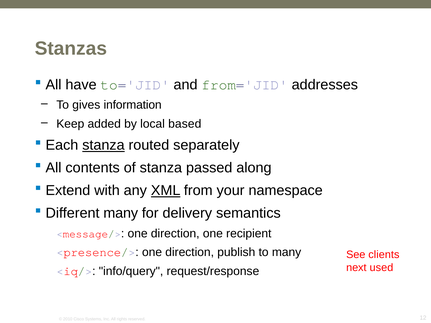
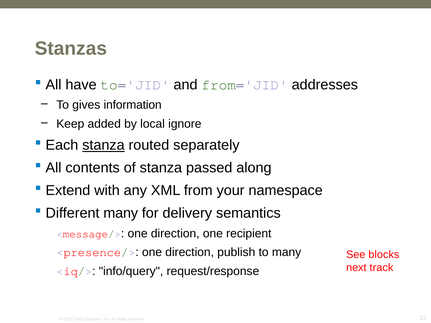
based: based -> ignore (185, 124)
XML underline: present -> none (166, 191)
clients: clients -> blocks (384, 255)
used: used -> track (381, 268)
